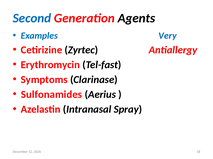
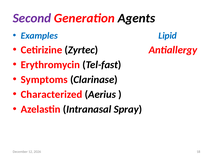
Second colour: blue -> purple (32, 18)
Very: Very -> Lipid (168, 36)
Sulfonamides: Sulfonamides -> Characterized (52, 95)
